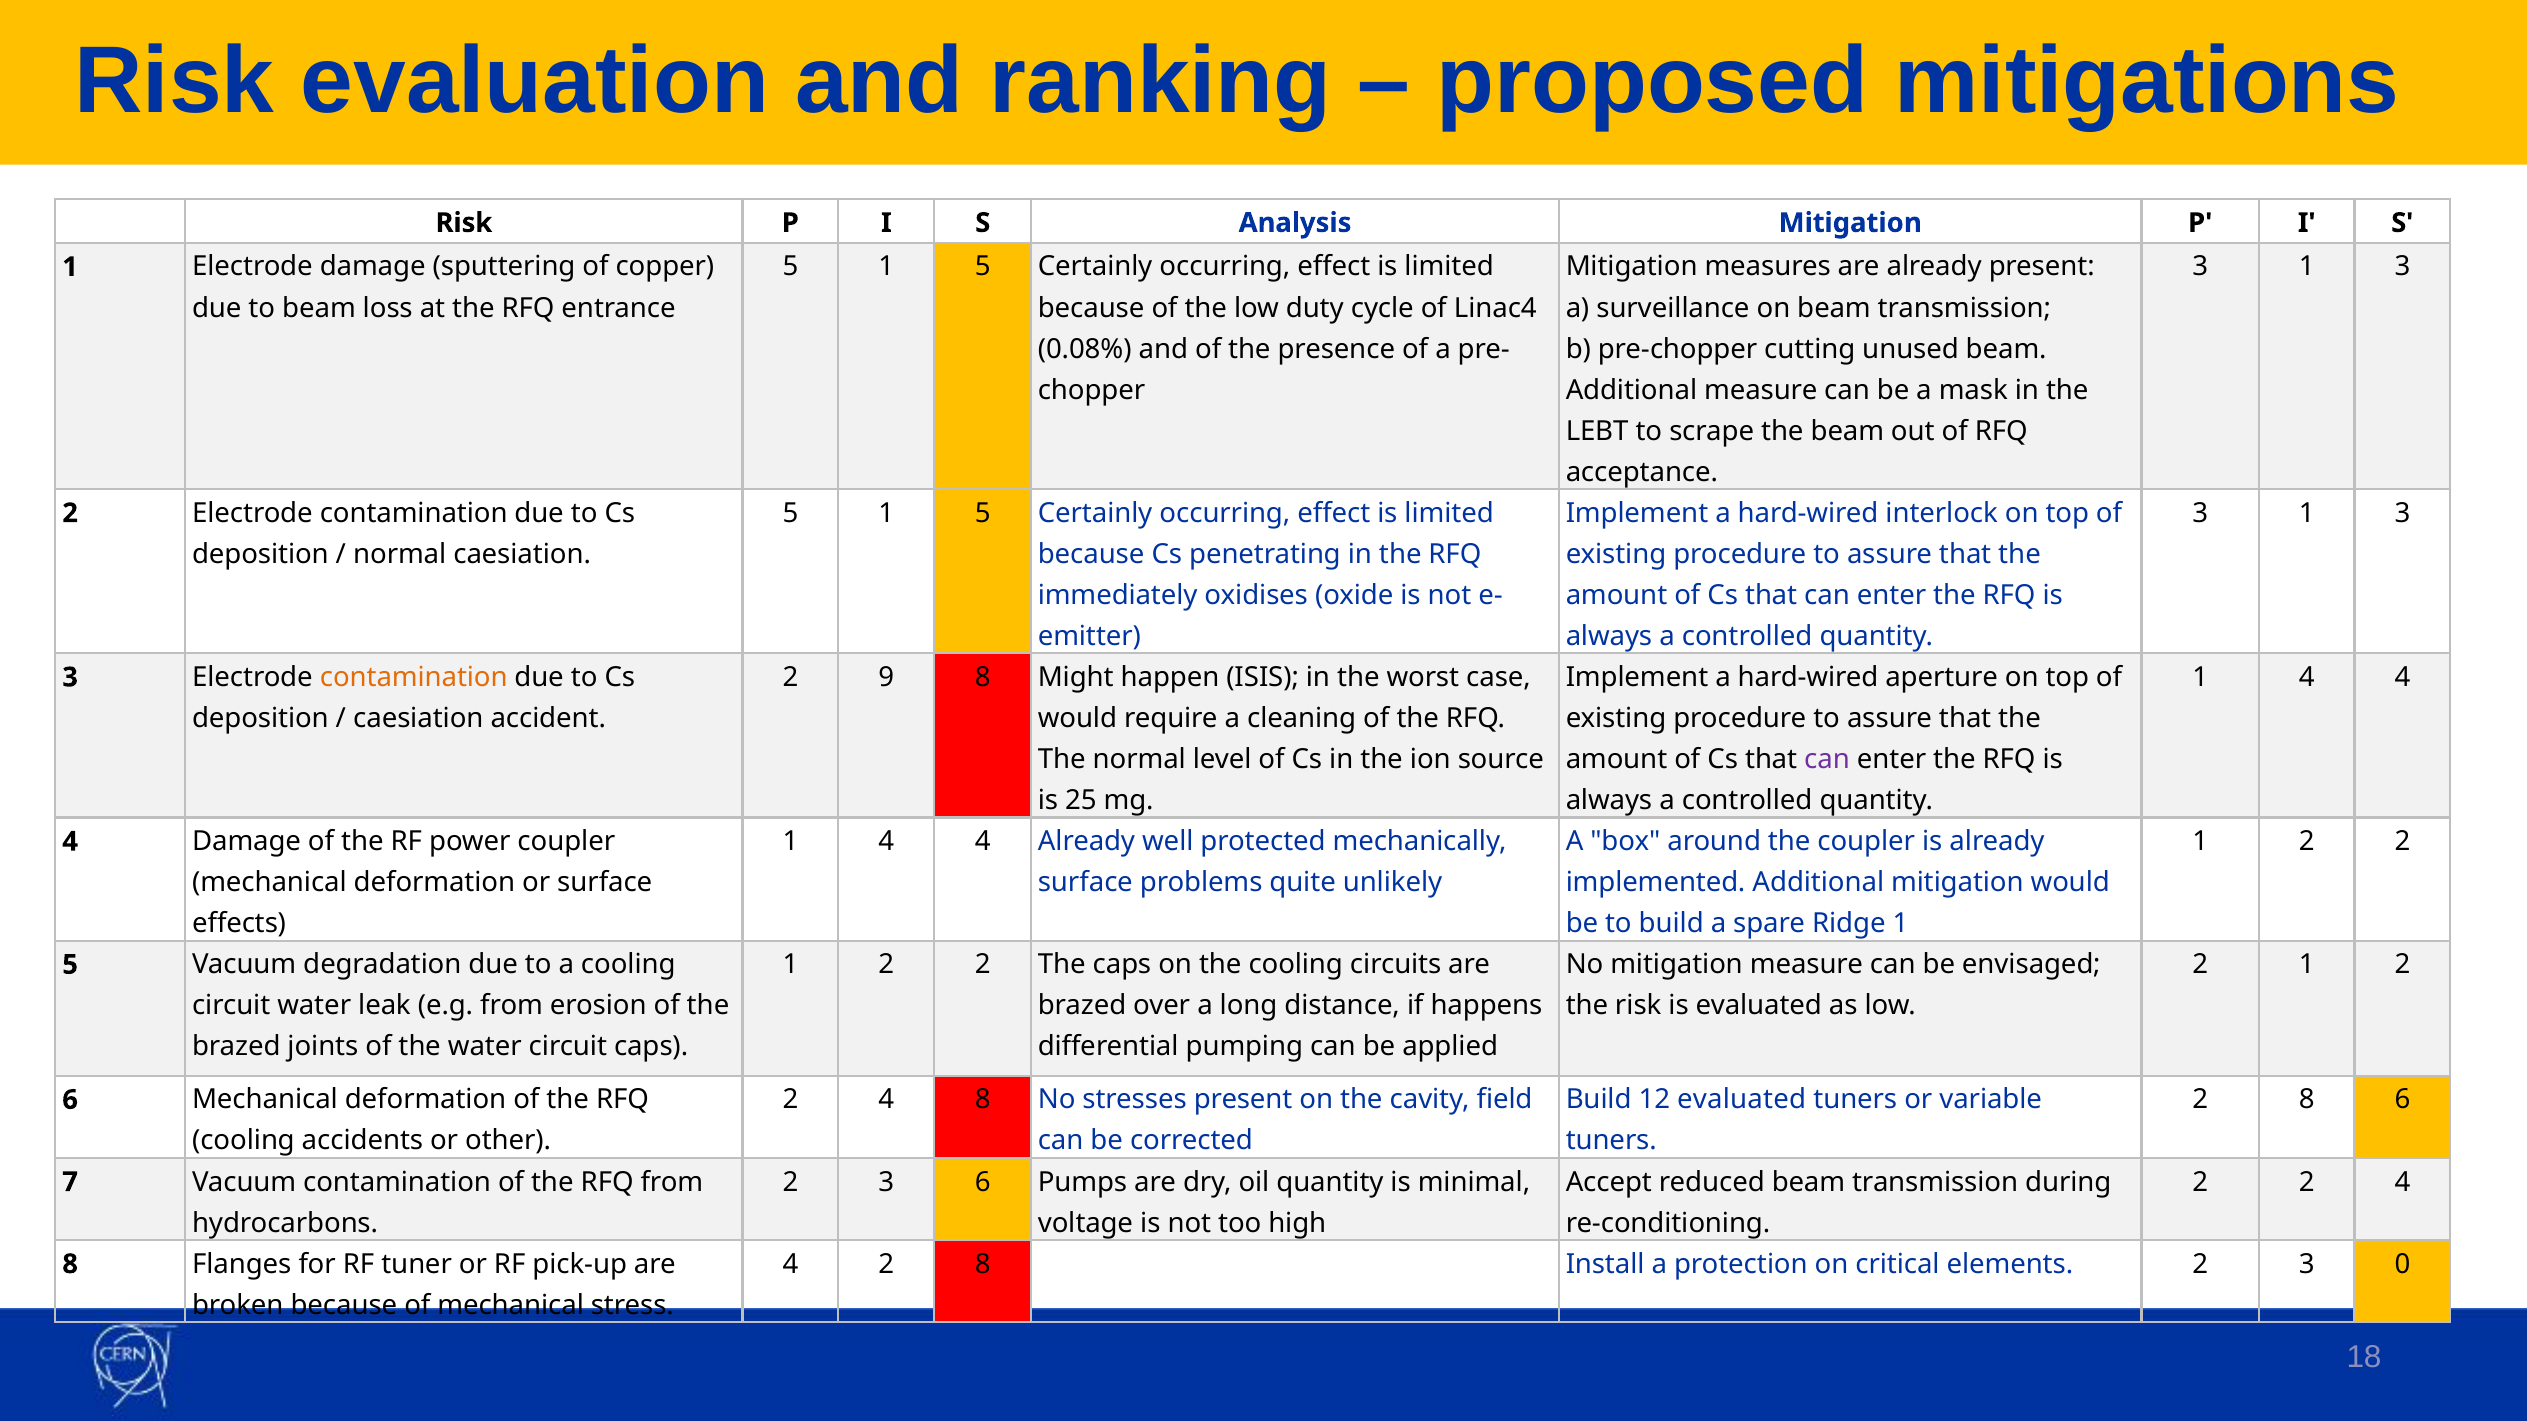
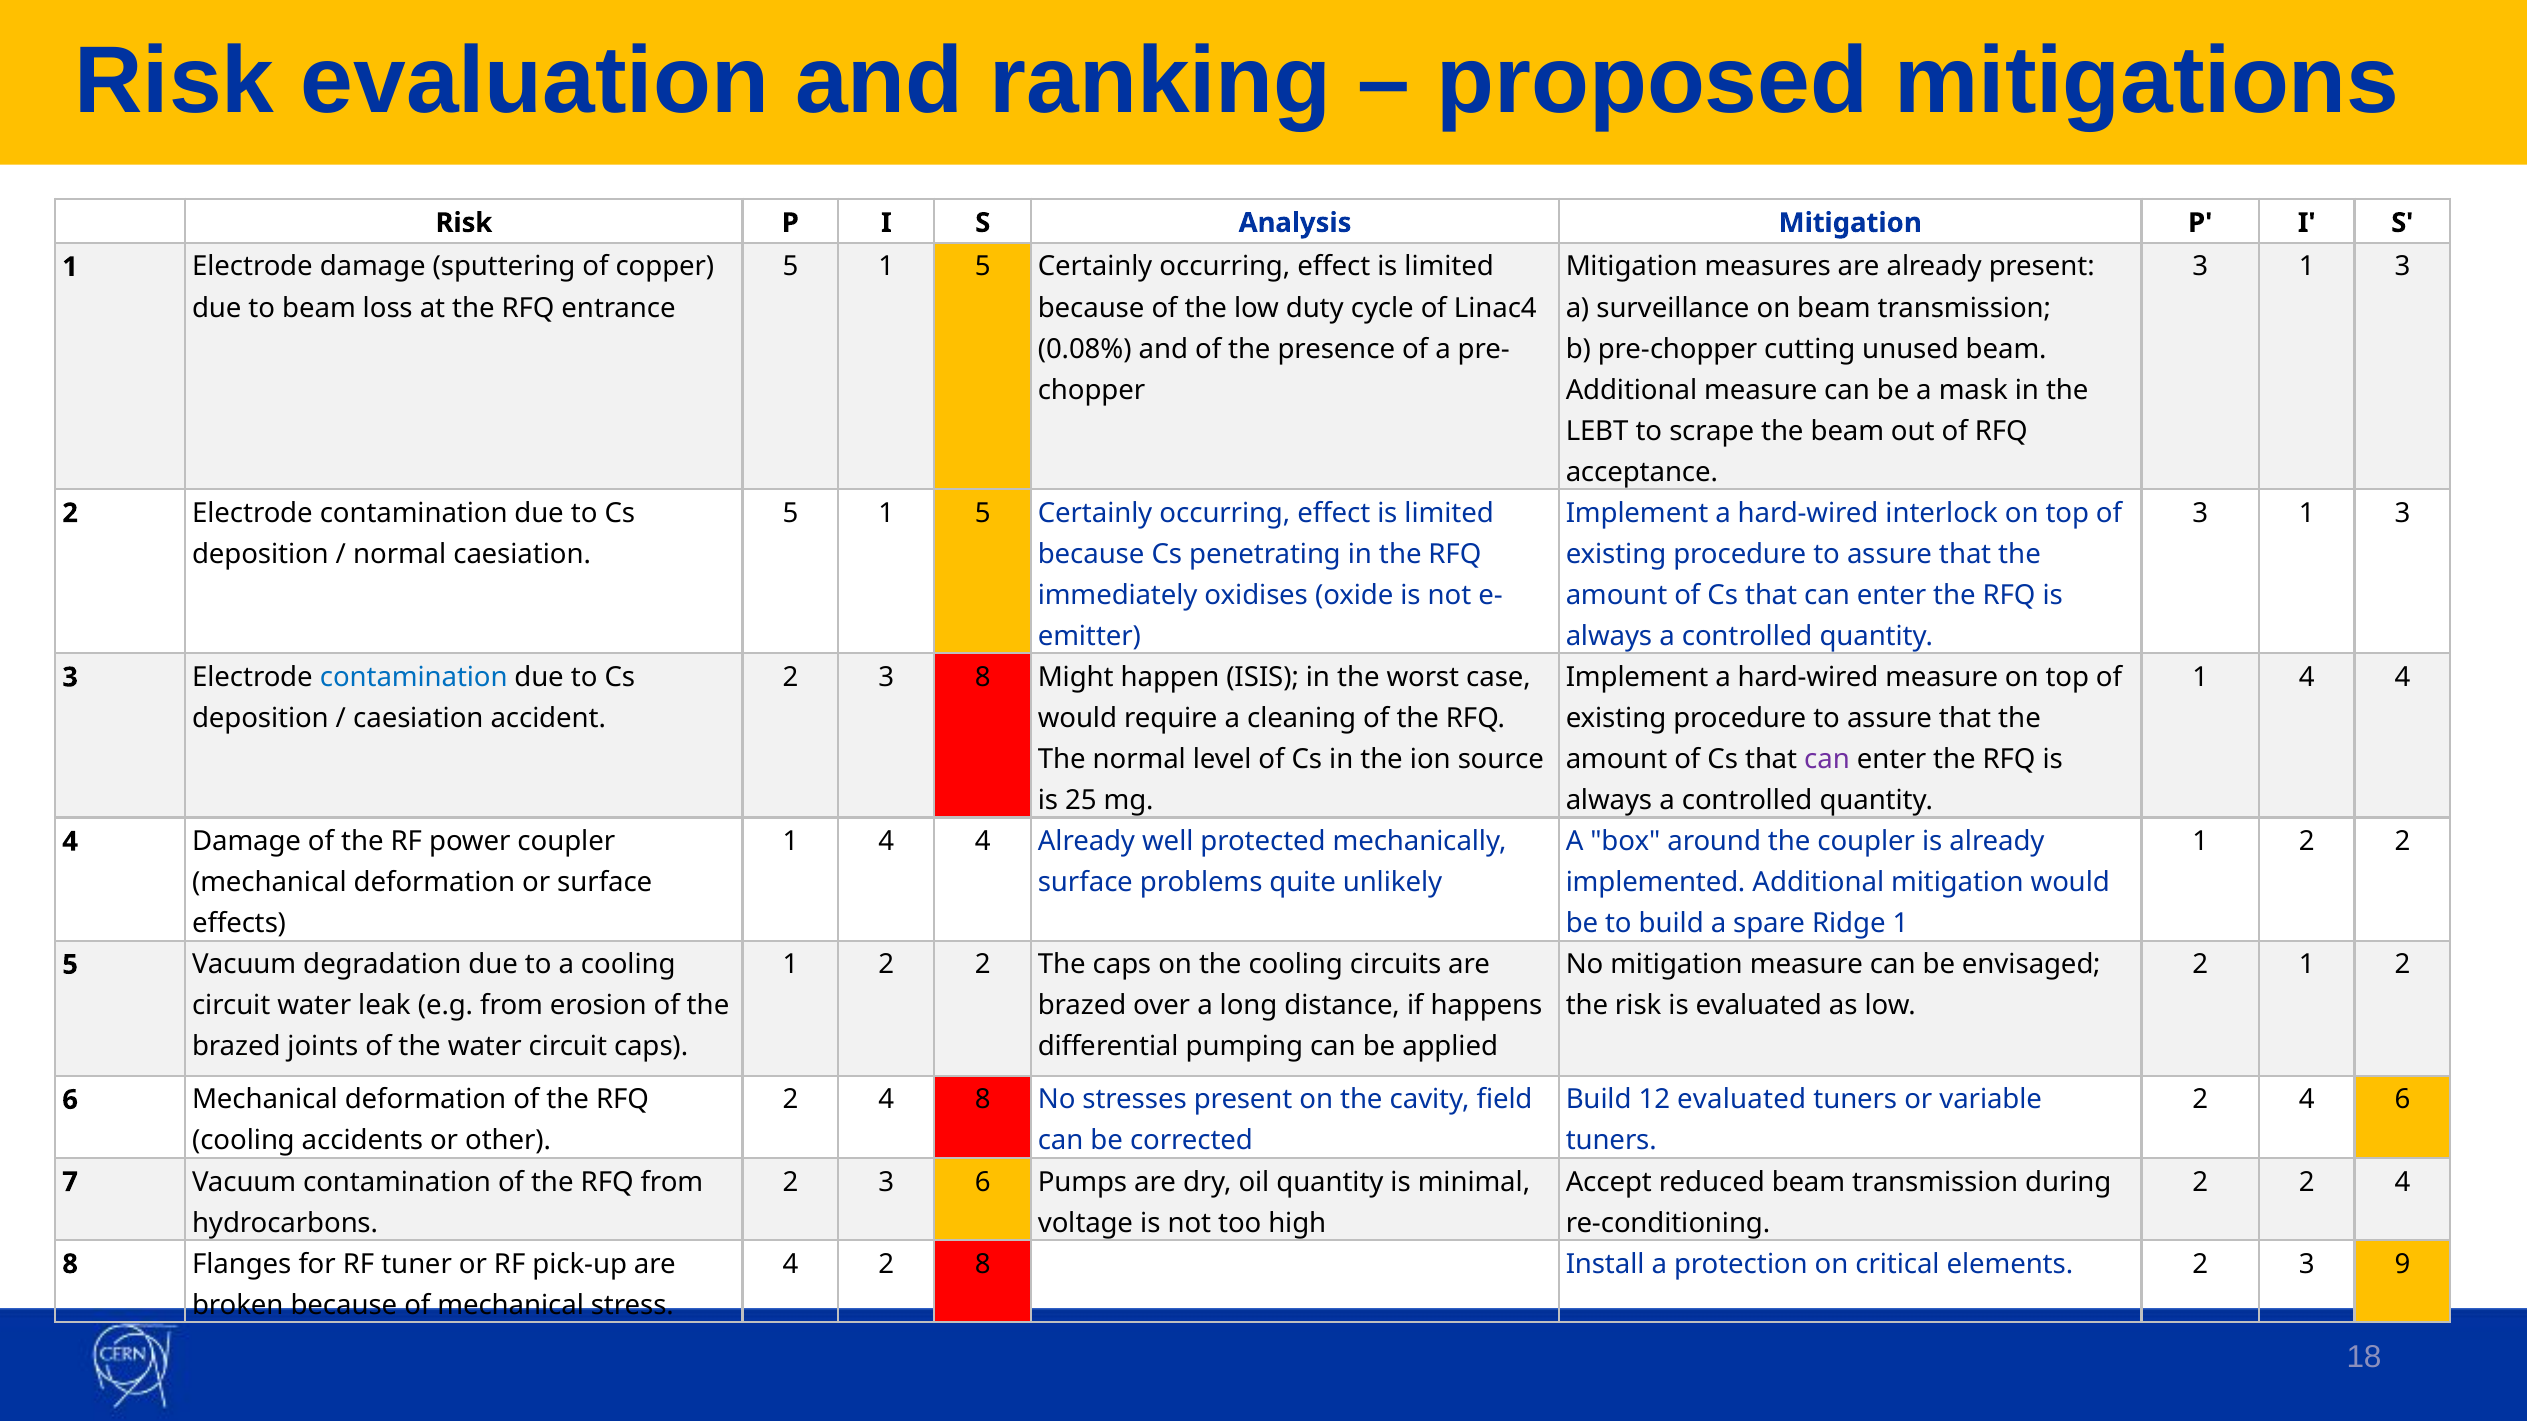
9: 9 -> 3 (886, 678)
hard-wired aperture: aperture -> measure (1942, 678)
contamination colour: orange -> blue (414, 678)
8: 8 -> 4 (2307, 1100)
0: 0 -> 9 (2403, 1264)
